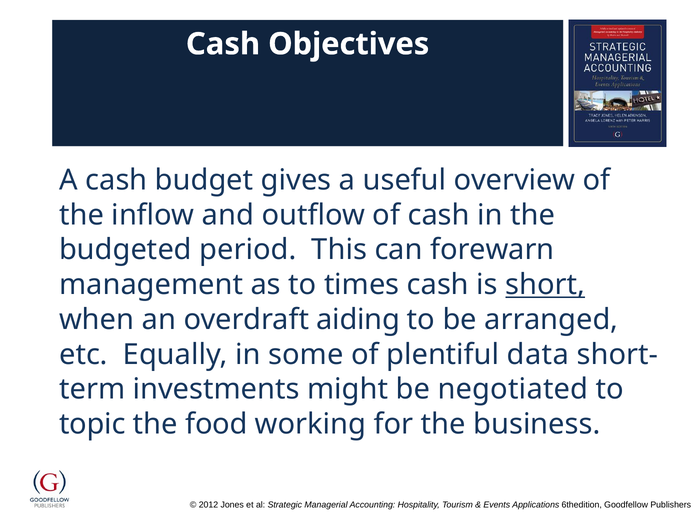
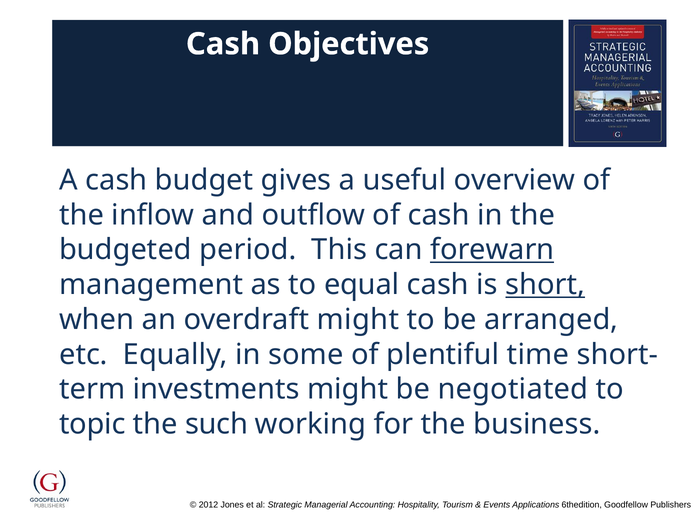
forewarn underline: none -> present (492, 250)
times: times -> equal (362, 285)
overdraft aiding: aiding -> might (358, 320)
data: data -> time (538, 355)
food: food -> such (217, 425)
